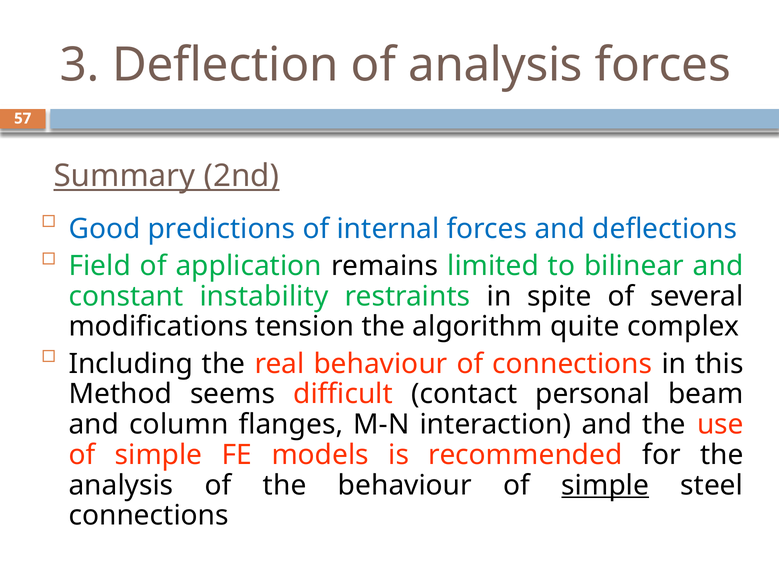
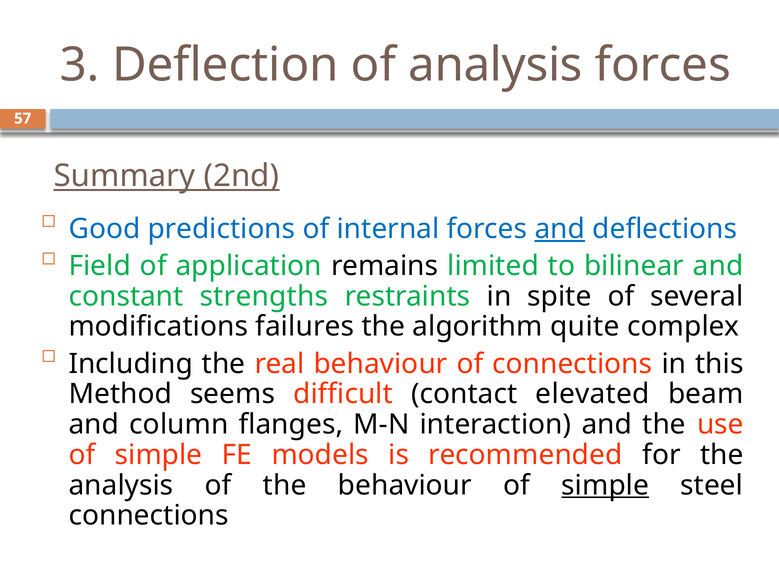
and underline: none -> present (560, 229)
instability: instability -> strengths (264, 296)
tension: tension -> failures (305, 327)
personal: personal -> elevated (593, 394)
